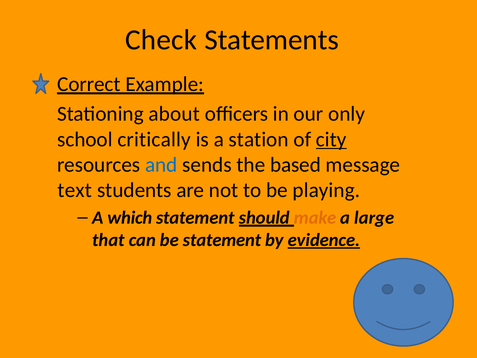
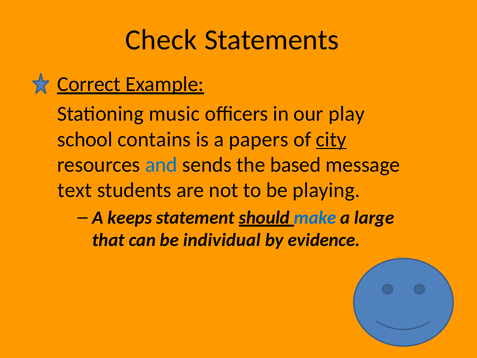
about: about -> music (174, 114)
only: only -> play (347, 114)
critically: critically -> contains (154, 139)
station: station -> papers (259, 139)
which: which -> keeps (130, 218)
make colour: orange -> blue (315, 218)
be statement: statement -> individual (222, 240)
evidence underline: present -> none (324, 240)
